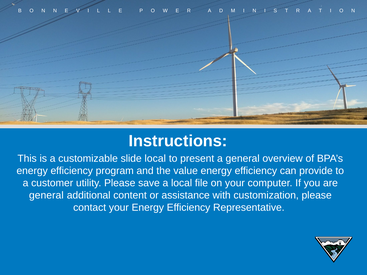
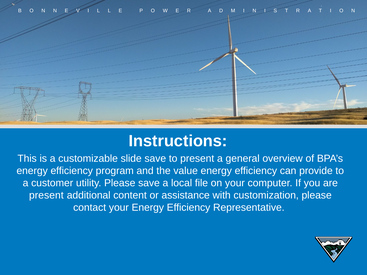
slide local: local -> save (155, 159)
general: general -> present (46, 195)
